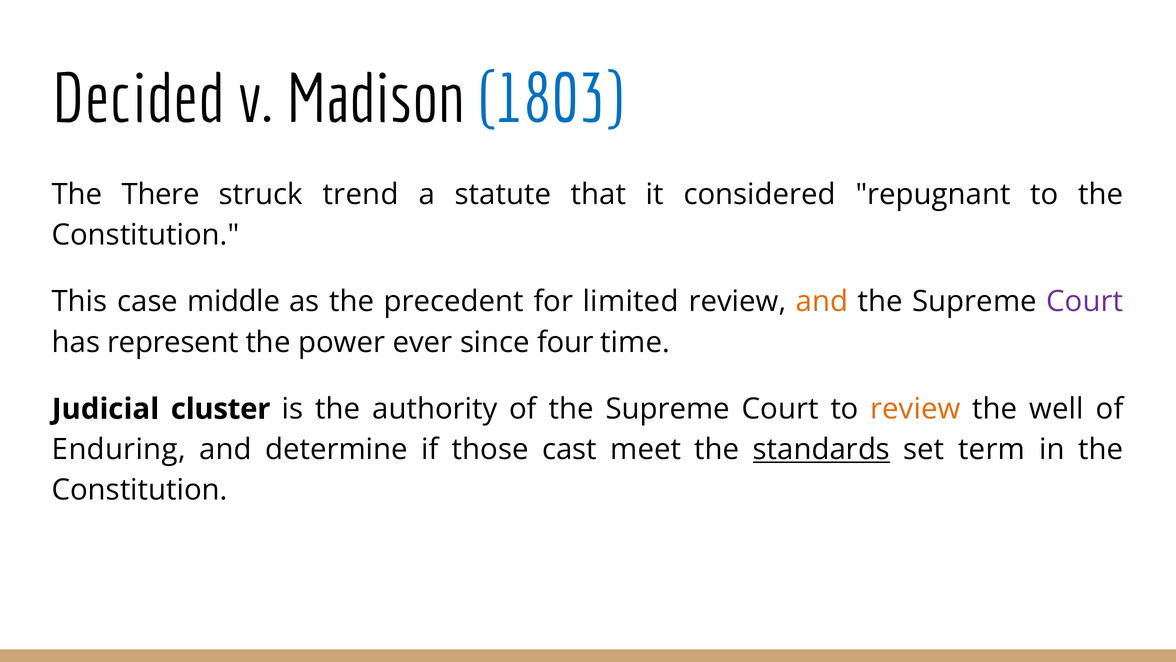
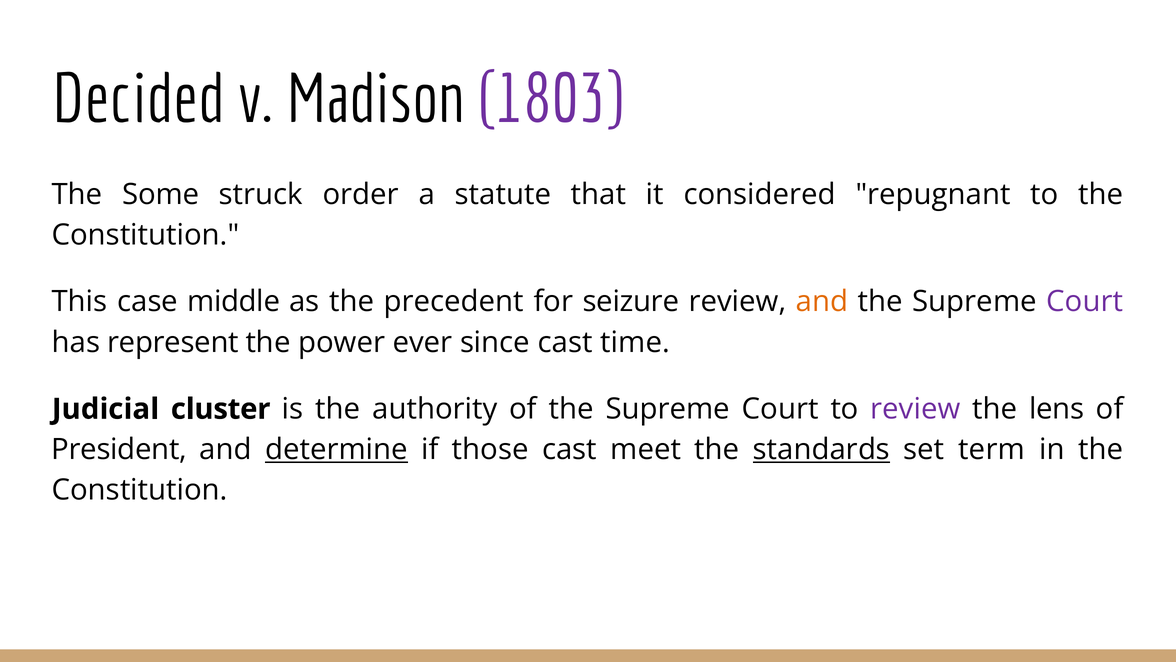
1803 colour: blue -> purple (551, 99)
There: There -> Some (161, 194)
trend: trend -> order (361, 194)
limited: limited -> seizure (631, 302)
since four: four -> cast (565, 342)
review colour: orange -> purple (915, 409)
well: well -> lens (1057, 409)
Enduring: Enduring -> President (119, 449)
determine underline: none -> present (336, 449)
